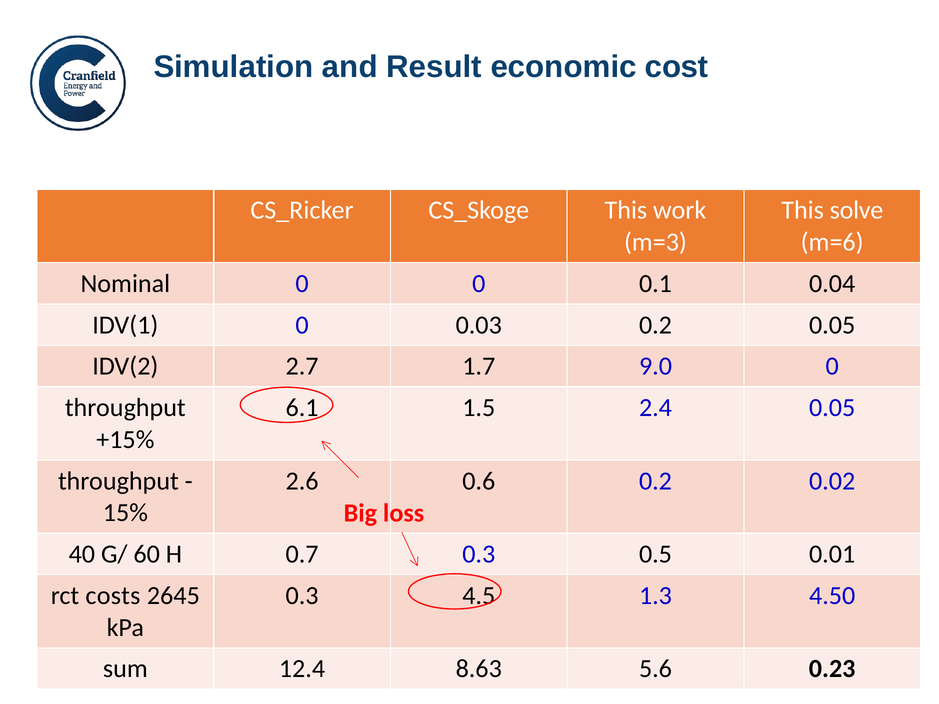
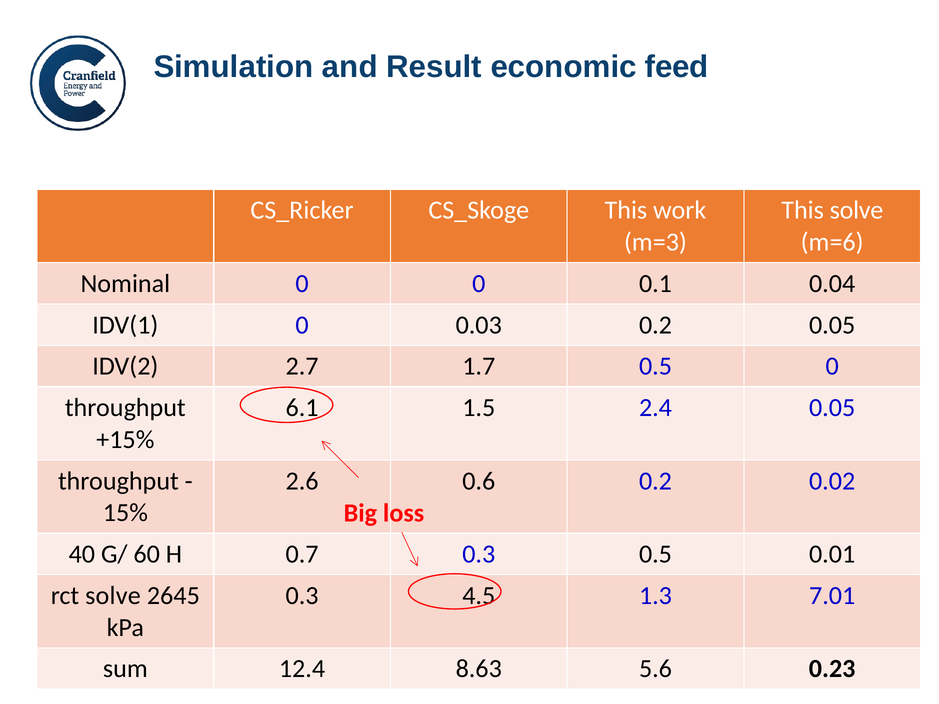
cost: cost -> feed (677, 67)
1.7 9.0: 9.0 -> 0.5 (655, 366)
rct costs: costs -> solve (113, 596)
4.50: 4.50 -> 7.01 (832, 596)
